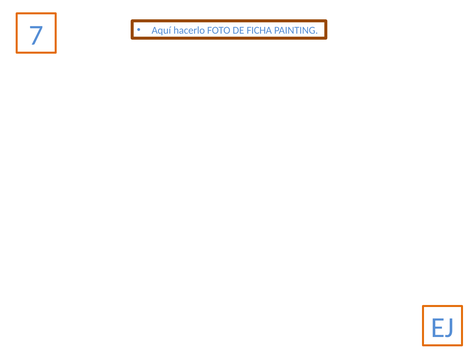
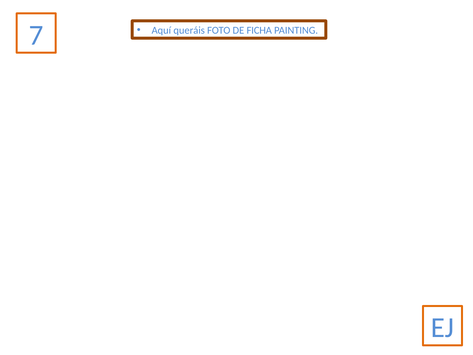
hacerlo: hacerlo -> queráis (189, 30)
